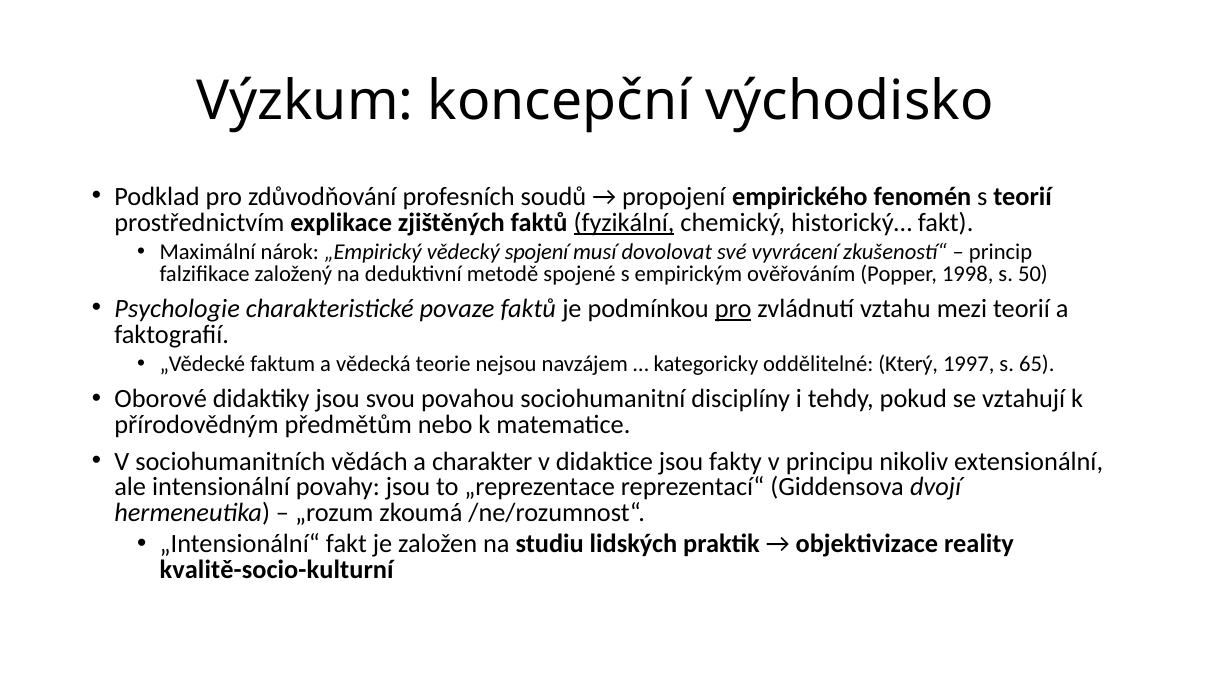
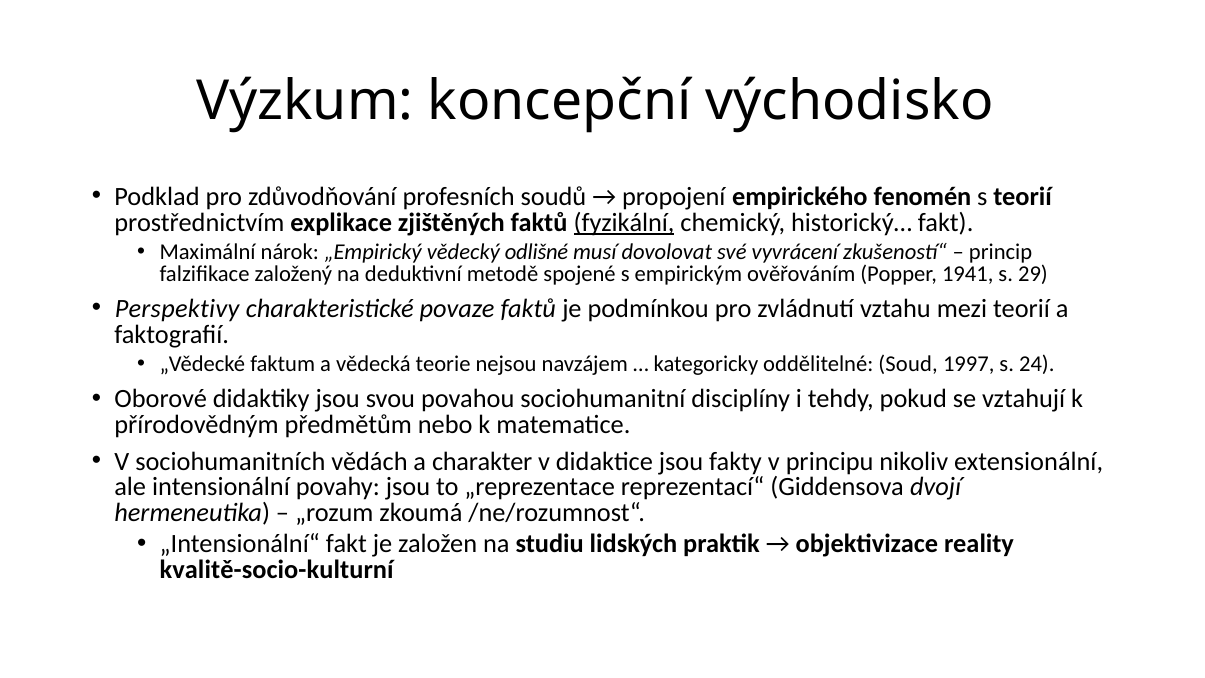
spojení: spojení -> odlišné (537, 252)
1998: 1998 -> 1941 (968, 274)
50: 50 -> 29 (1033, 274)
Psychologie: Psychologie -> Perspektivy (177, 309)
pro underline: present -> none (733, 309)
Který: Který -> Soud (908, 364)
65: 65 -> 24 (1037, 364)
